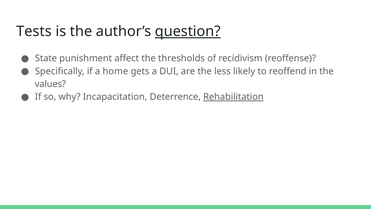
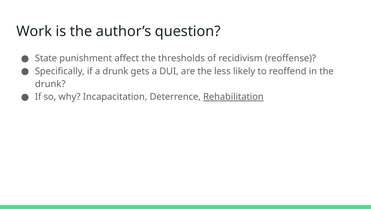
Tests: Tests -> Work (34, 31)
question underline: present -> none (188, 31)
a home: home -> drunk (115, 71)
values: values -> drunk (50, 84)
